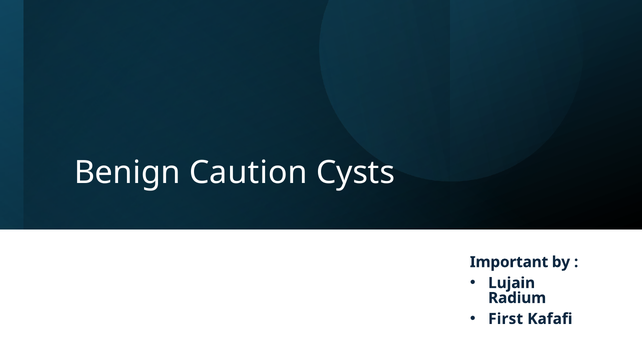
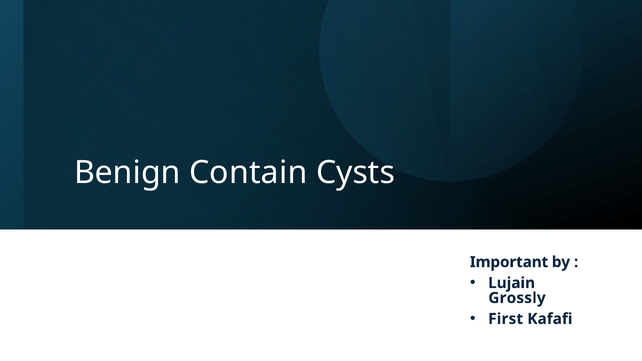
Caution: Caution -> Contain (248, 173)
Radium: Radium -> Grossly (517, 298)
